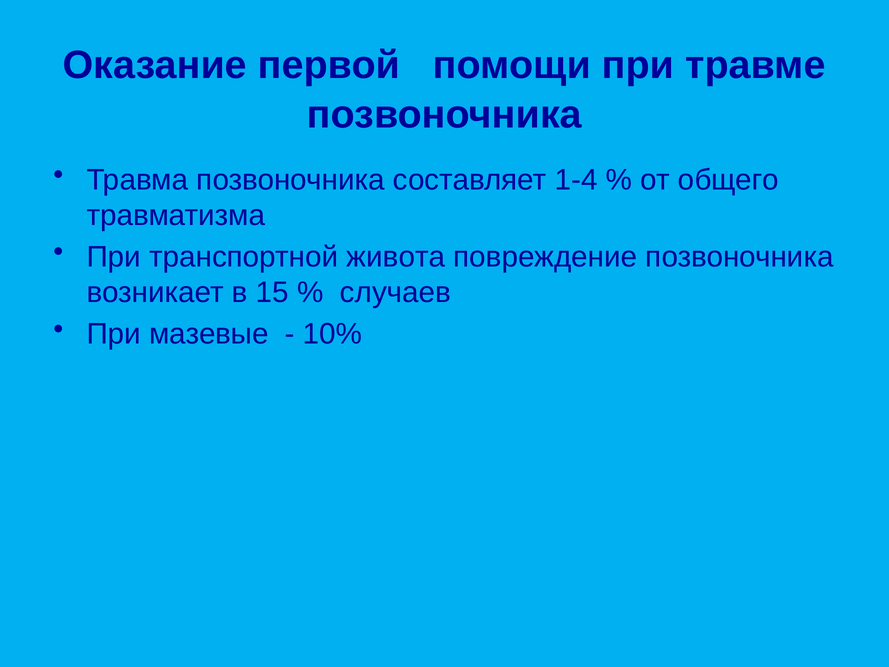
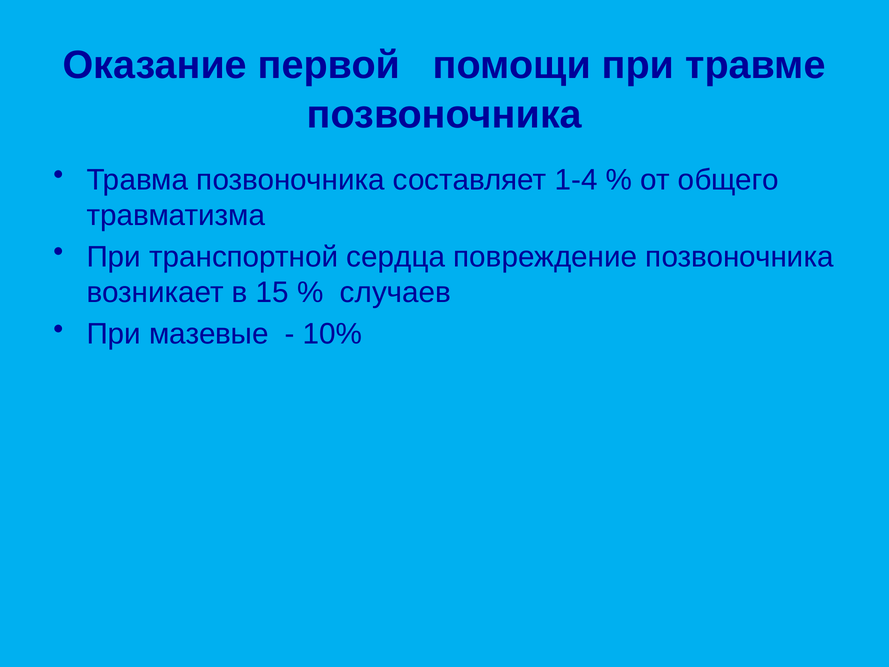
живота: живота -> сердца (396, 257)
